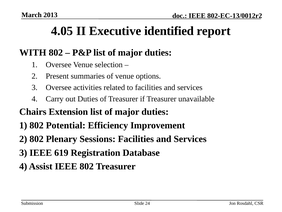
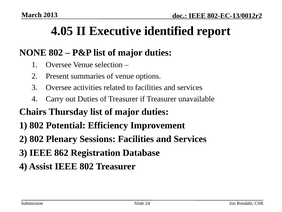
WITH: WITH -> NONE (33, 52)
Extension: Extension -> Thursday (68, 111)
619: 619 -> 862 (61, 152)
